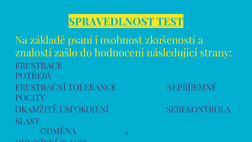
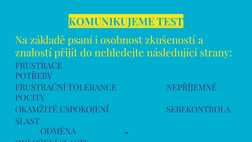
SPRAVEDLNOST: SPRAVEDLNOST -> KOMUNIKUJEME (112, 22)
zašlo: zašlo -> přijít (66, 53)
hodnocení: hodnocení -> nehledejte (119, 53)
